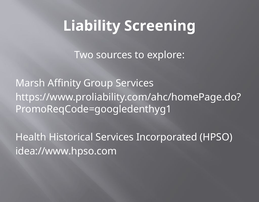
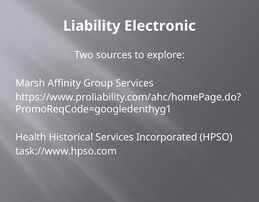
Screening: Screening -> Electronic (160, 26)
idea://www.hpso.com: idea://www.hpso.com -> task://www.hpso.com (66, 151)
